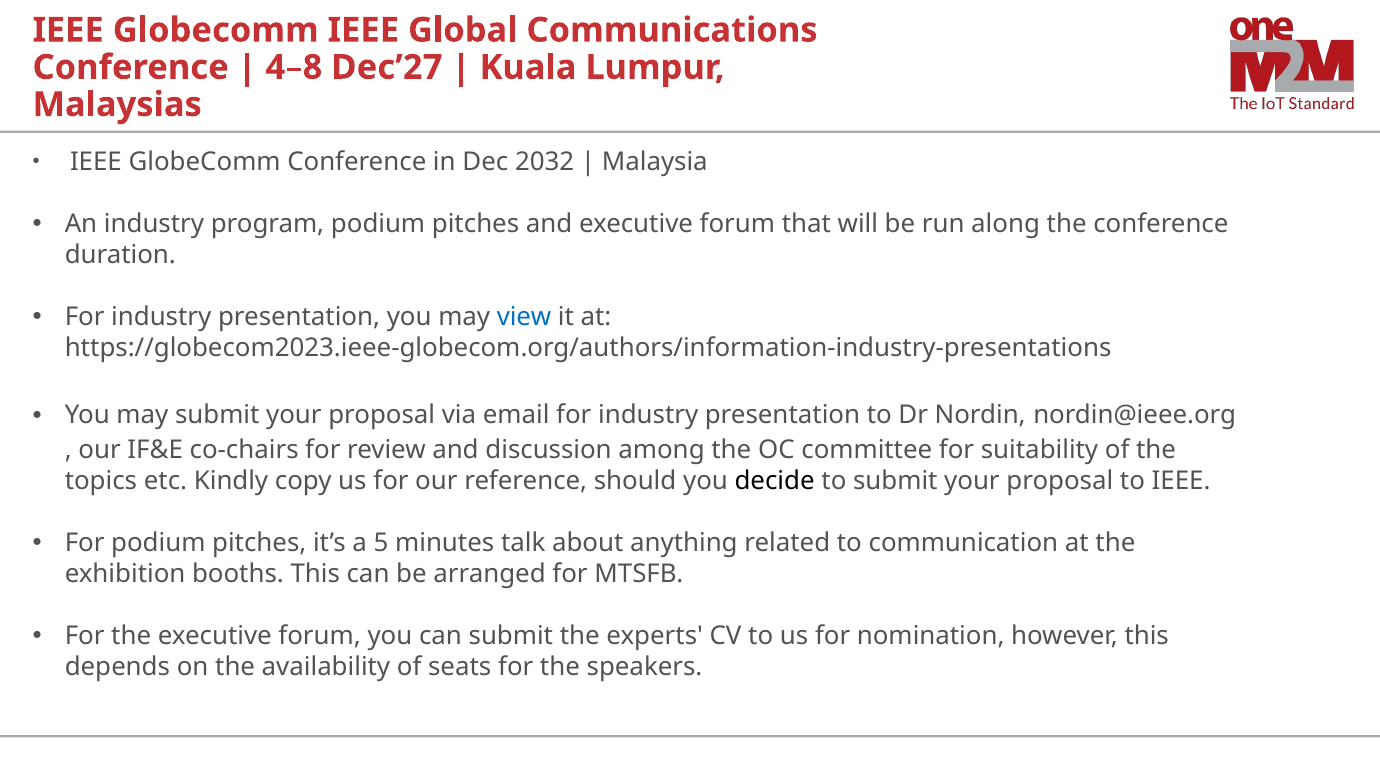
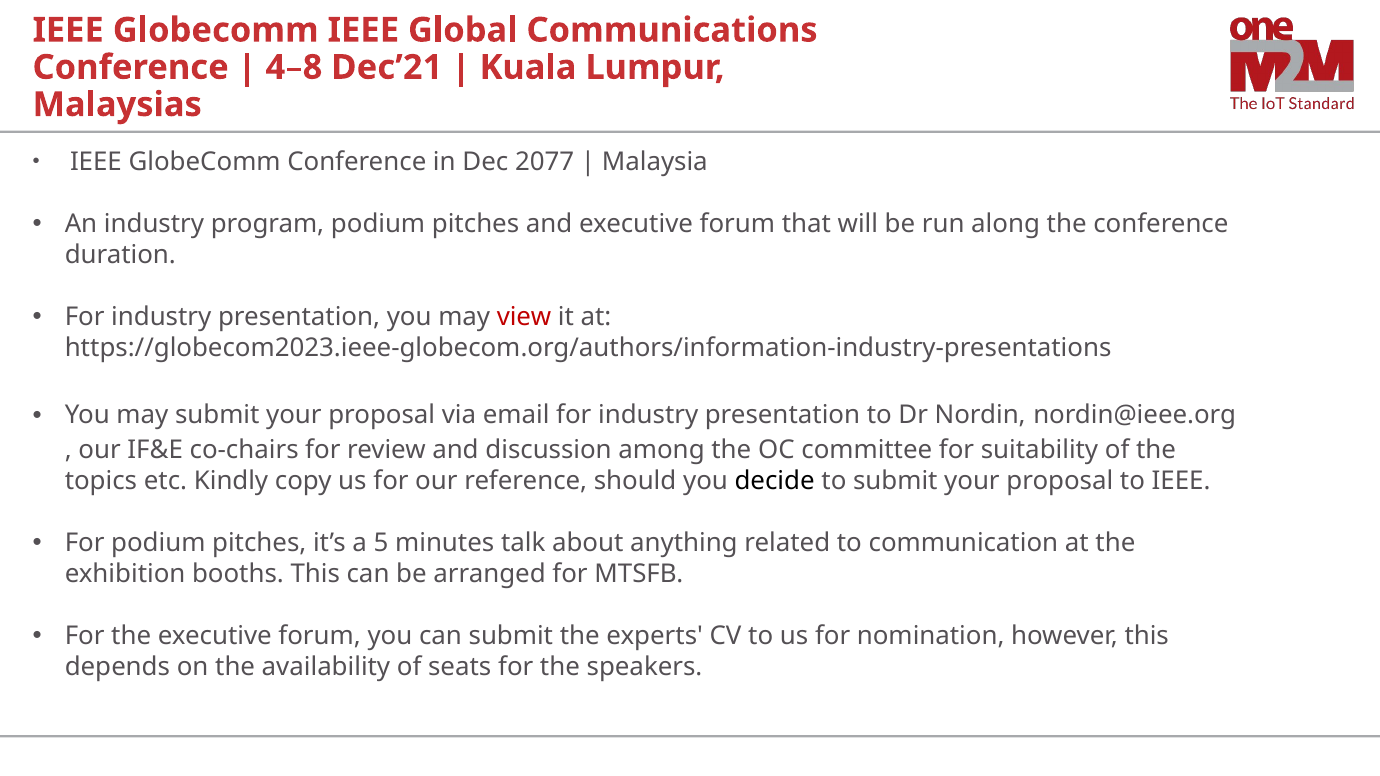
Dec’27: Dec’27 -> Dec’21 (387, 67)
2032: 2032 -> 2077 (545, 162)
view colour: blue -> red (524, 317)
